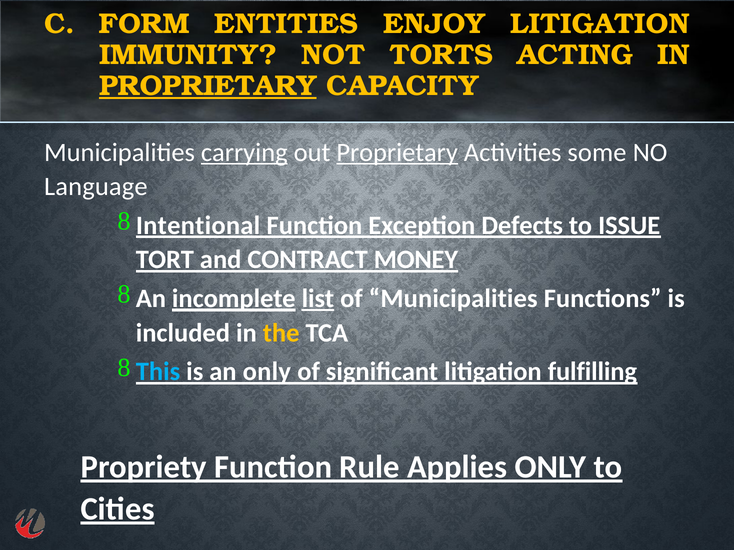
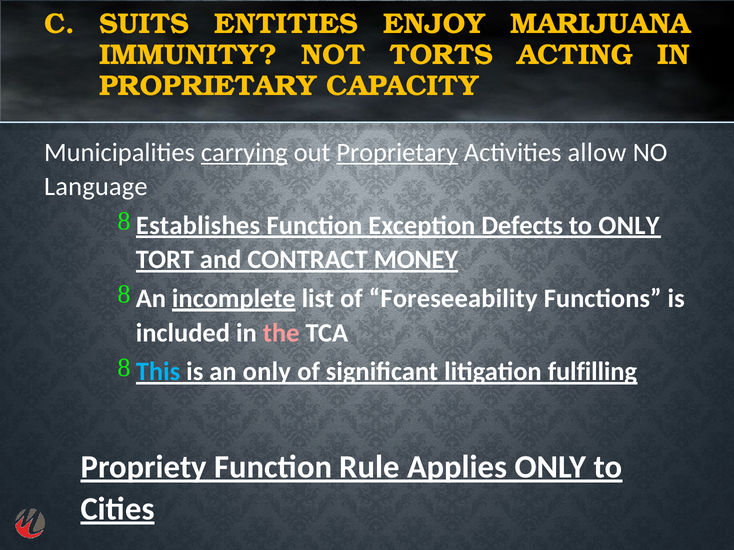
FORM: FORM -> SUITS (144, 24)
ENJOY LITIGATION: LITIGATION -> MARIJUANA (600, 24)
PROPRIETARY underline: present -> none (208, 86)
some: some -> allow (597, 152)
Intentional: Intentional -> Establishes (198, 226)
to ISSUE: ISSUE -> ONLY (629, 226)
list underline: present -> none (318, 299)
of Municipalities: Municipalities -> Foreseeability (453, 299)
the colour: yellow -> pink (281, 333)
